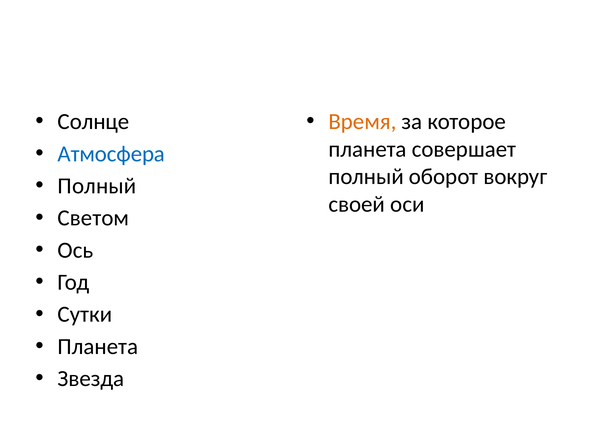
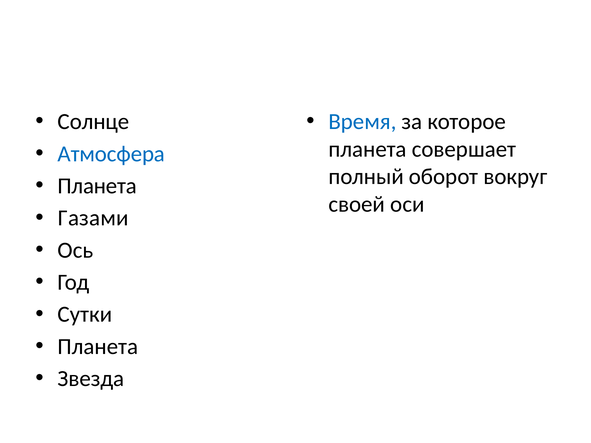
Время colour: orange -> blue (362, 122)
Полный: Полный -> Планета (97, 186)
Светом: Светом -> Газами (93, 218)
